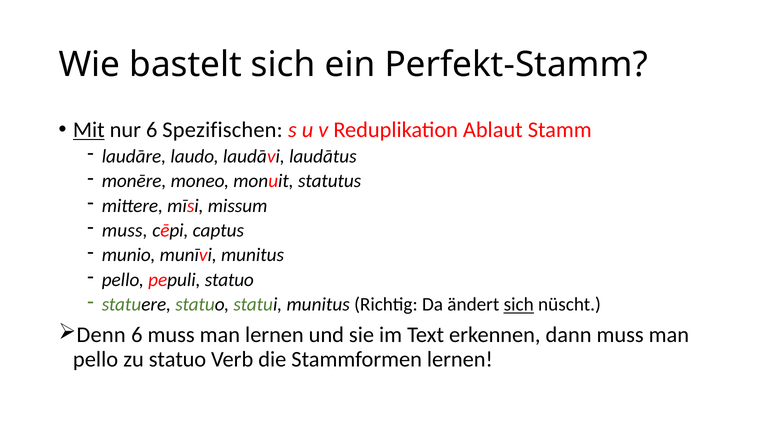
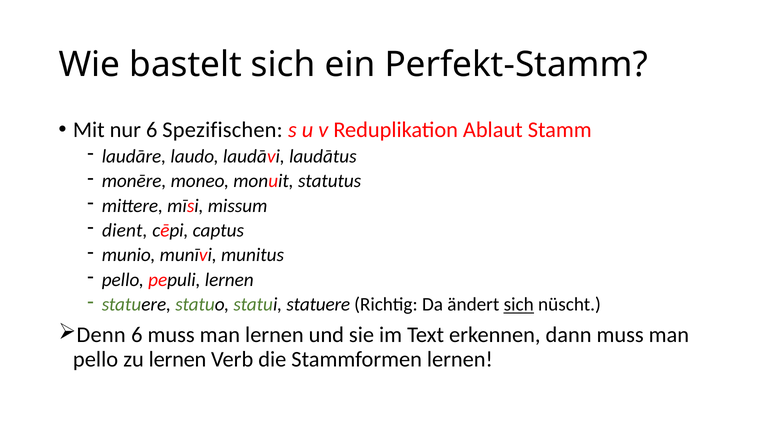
Mit underline: present -> none (89, 130)
muss: muss -> dient (125, 230)
pepuli statuo: statuo -> lernen (229, 280)
statui munitus: munitus -> statuere (318, 305)
zu statuo: statuo -> lernen (178, 359)
